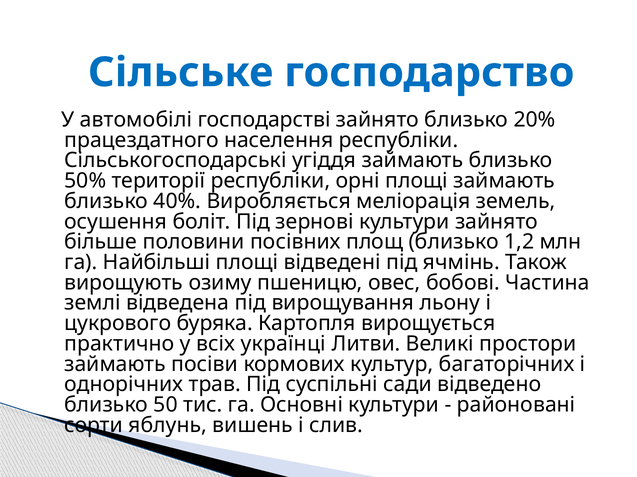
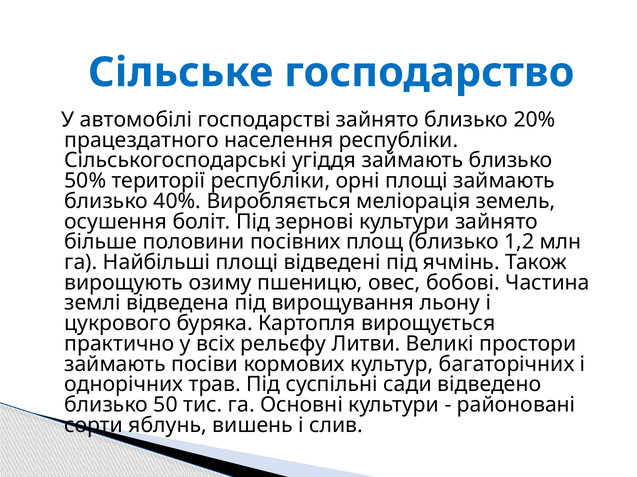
українці: українці -> рельєфу (283, 344)
